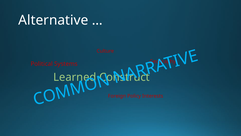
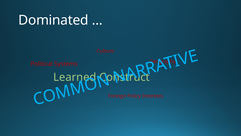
Alternative: Alternative -> Dominated (53, 20)
